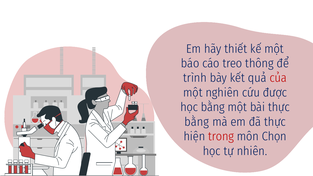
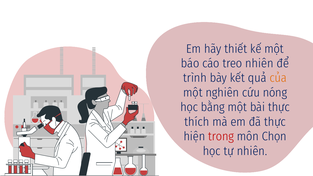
treo thông: thông -> nhiên (259, 63)
của colour: red -> orange (278, 78)
được: được -> nóng (275, 93)
bằng: bằng -> thích (197, 122)
